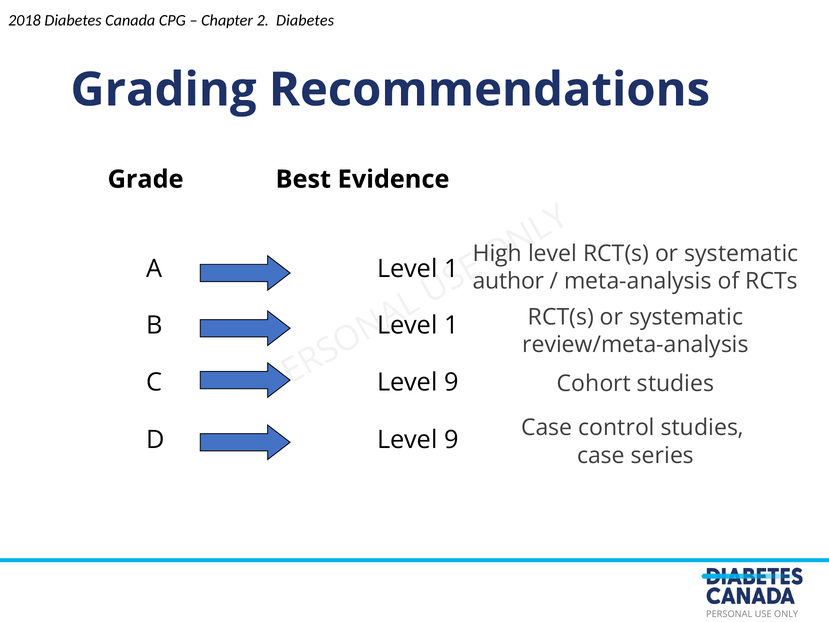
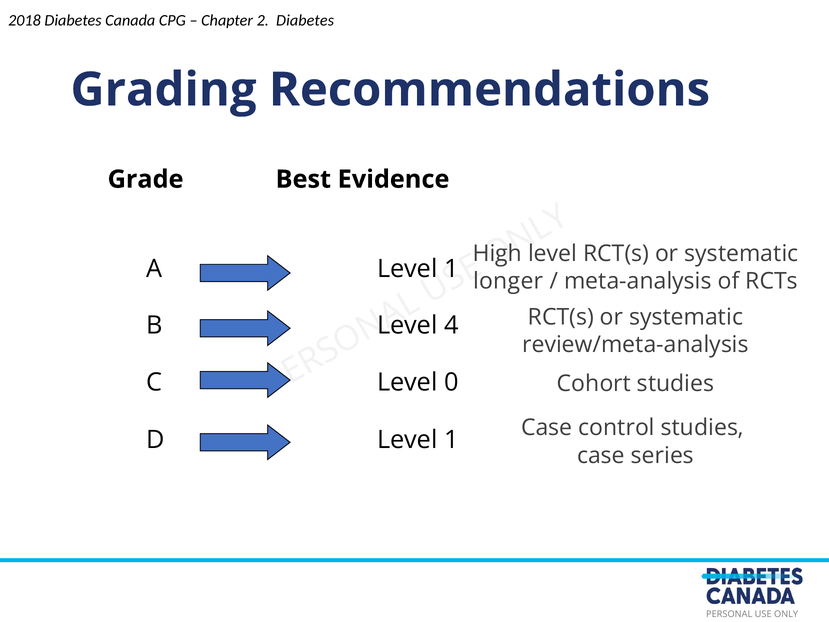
author: author -> longer (508, 281)
1: 1 -> 4 (451, 325)
C Level 9: 9 -> 0 (451, 382)
D Level 9: 9 -> 1 (451, 440)
